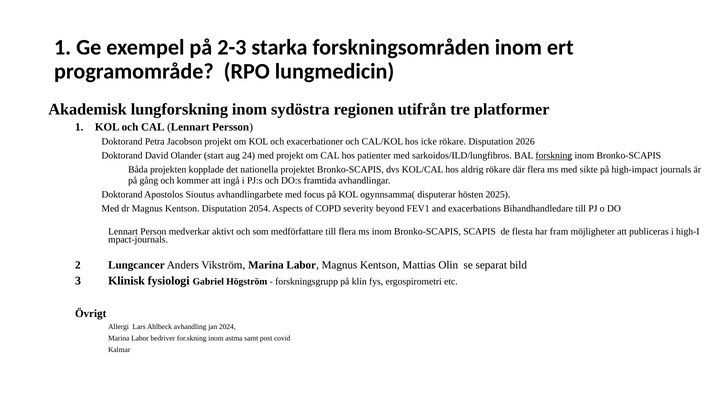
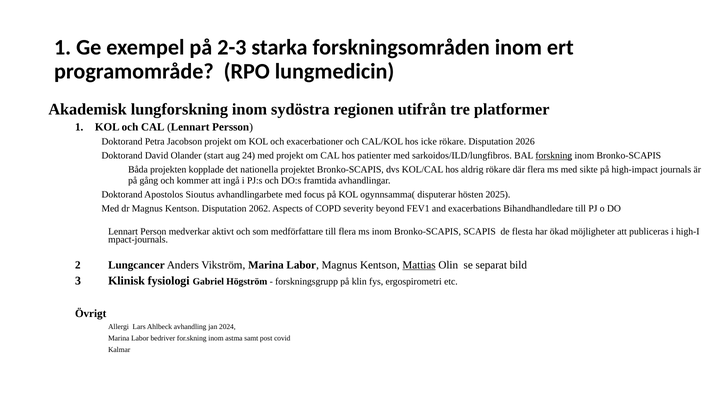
2054: 2054 -> 2062 (260, 209)
fram: fram -> ökad (559, 231)
Mattias underline: none -> present (419, 265)
